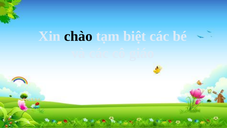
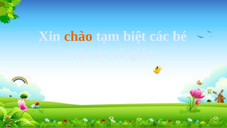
chào colour: black -> orange (78, 36)
